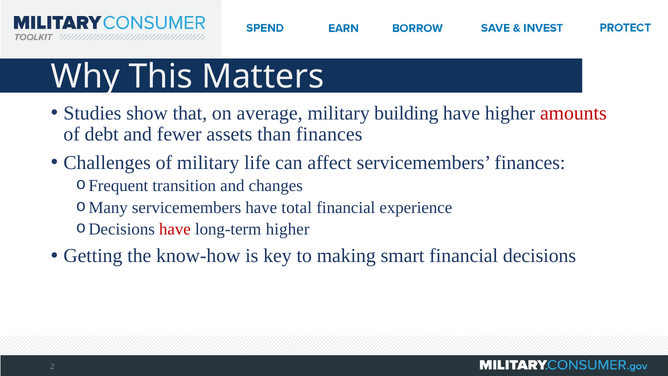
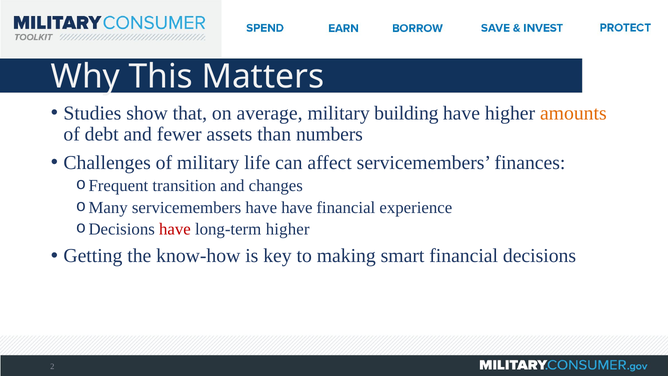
amounts colour: red -> orange (573, 113)
than finances: finances -> numbers (329, 134)
have total: total -> have (297, 207)
